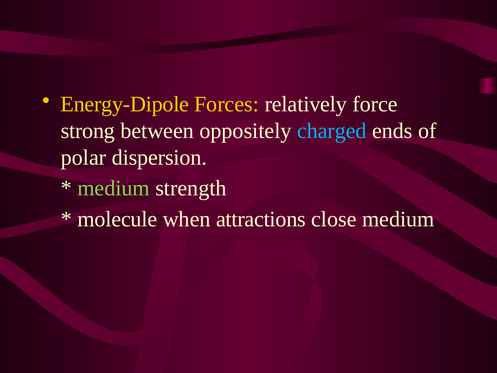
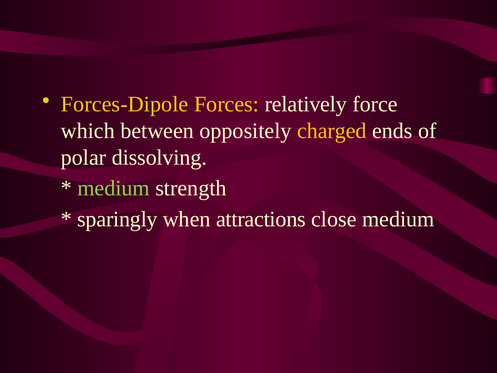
Energy-Dipole: Energy-Dipole -> Forces-Dipole (125, 104)
strong: strong -> which (88, 131)
charged colour: light blue -> yellow (332, 131)
dispersion: dispersion -> dissolving (159, 157)
molecule: molecule -> sparingly (117, 219)
